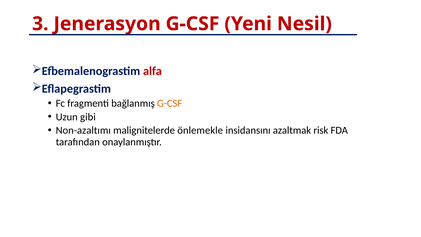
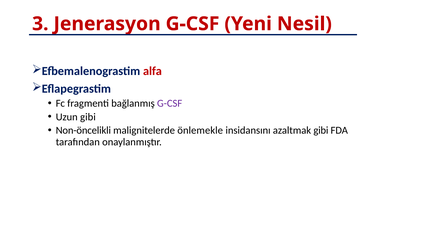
G-CSF colour: orange -> purple (170, 103)
Non-azaltımı: Non-azaltımı -> Non-öncelikli (83, 130)
azaltmak risk: risk -> gibi (321, 130)
